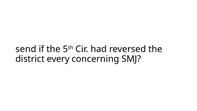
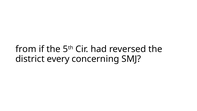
send: send -> from (26, 49)
